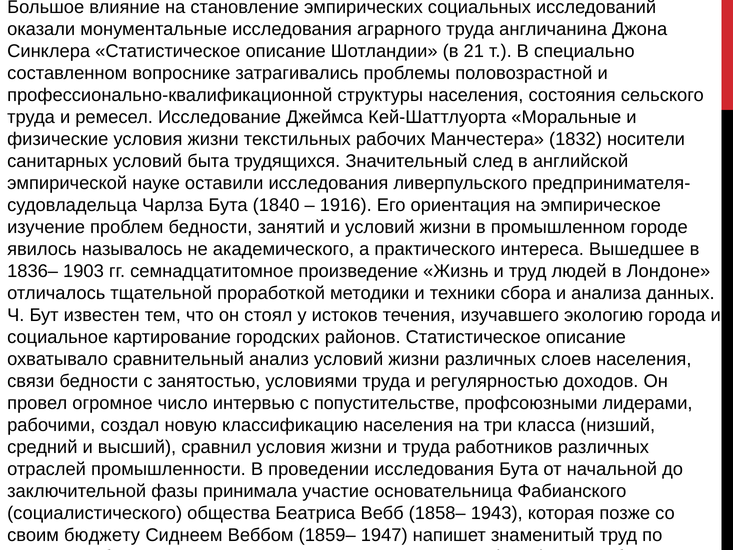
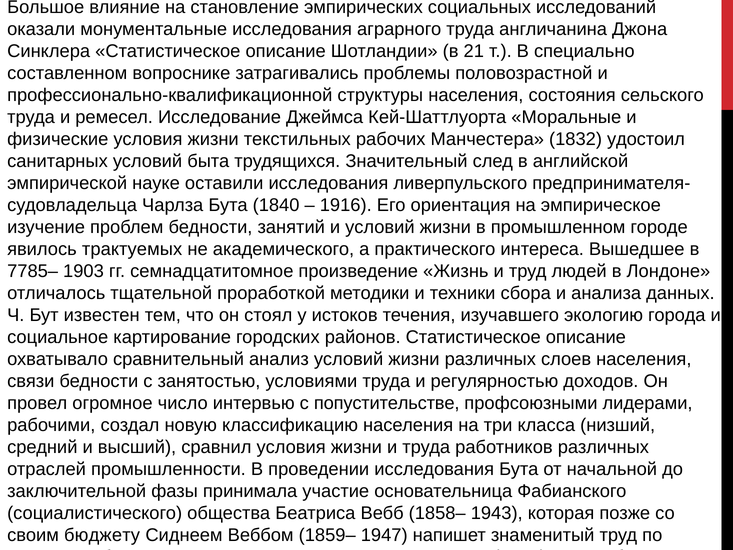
носители: носители -> удостоил (646, 139)
называлось: называлось -> трактуемых (132, 249)
1836–: 1836– -> 7785– (33, 271)
